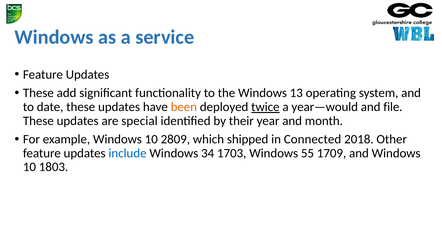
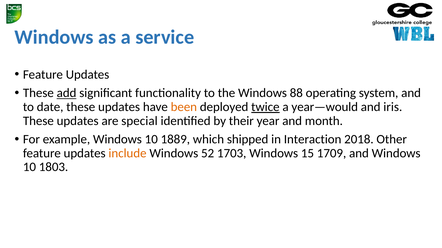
add underline: none -> present (67, 93)
13: 13 -> 88 (296, 93)
file: file -> iris (393, 107)
2809: 2809 -> 1889 (175, 140)
Connected: Connected -> Interaction (313, 140)
include colour: blue -> orange (127, 154)
34: 34 -> 52 (208, 154)
55: 55 -> 15 (307, 154)
